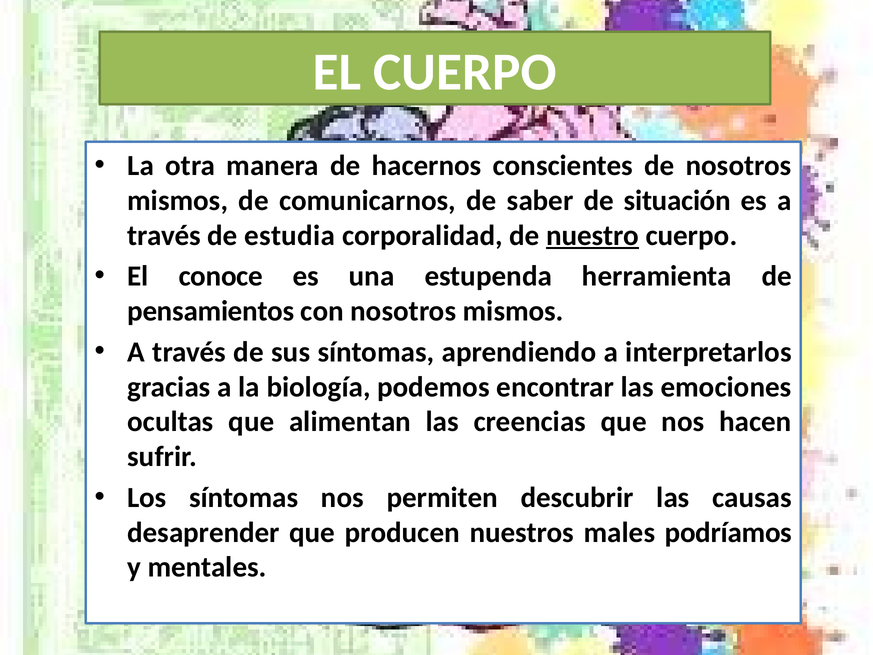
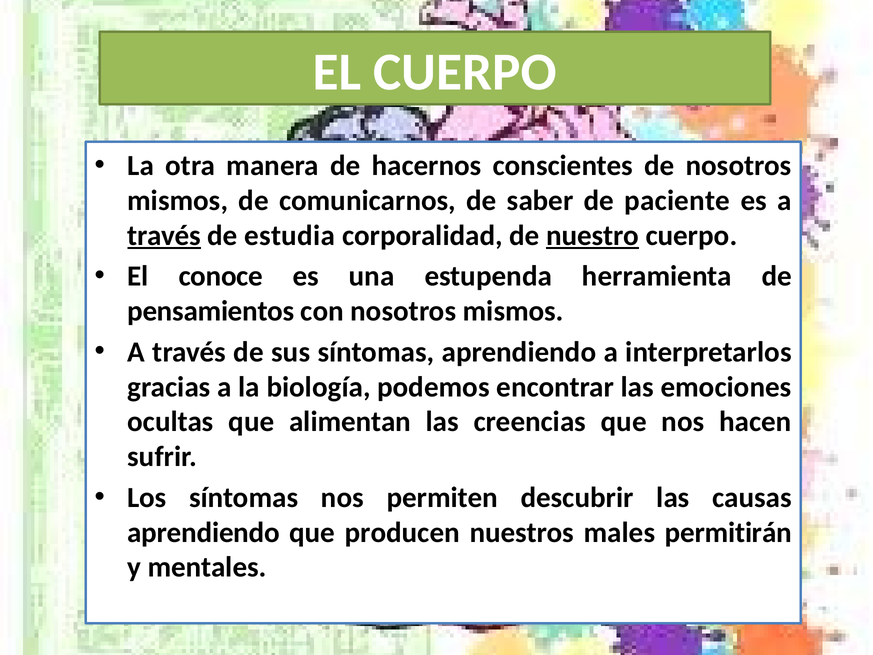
situación: situación -> paciente (677, 201)
través underline: none -> present (164, 235)
desaprender: desaprender -> aprendiendo (204, 532)
podríamos: podríamos -> permitirán (728, 532)
